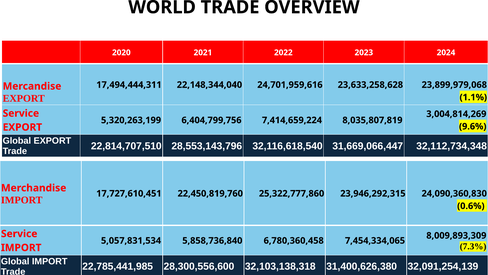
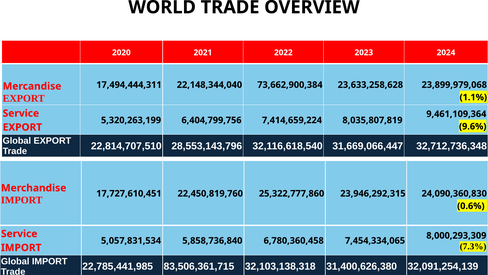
24,701,959,616: 24,701,959,616 -> 73,662,900,384 (290, 85)
3,004,814,269: 3,004,814,269 -> 9,461,109,364 (456, 114)
32,112,734,348: 32,112,734,348 -> 32,712,736,348 (452, 146)
8,009,893,309: 8,009,893,309 -> 8,000,293,309 (456, 235)
28,300,556,600: 28,300,556,600 -> 83,506,361,715 (199, 266)
